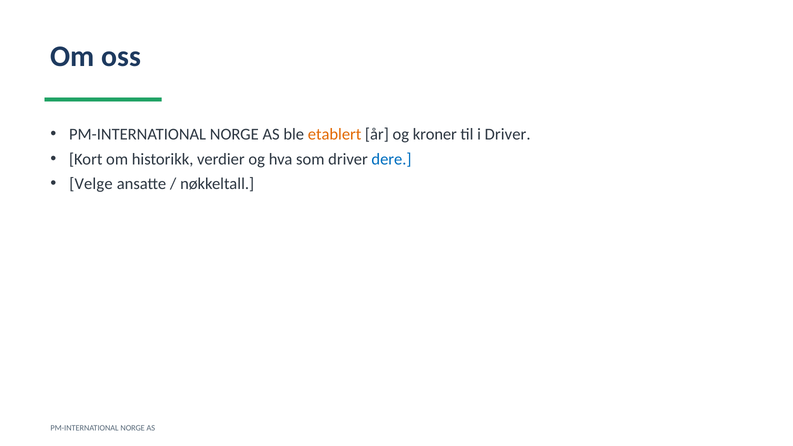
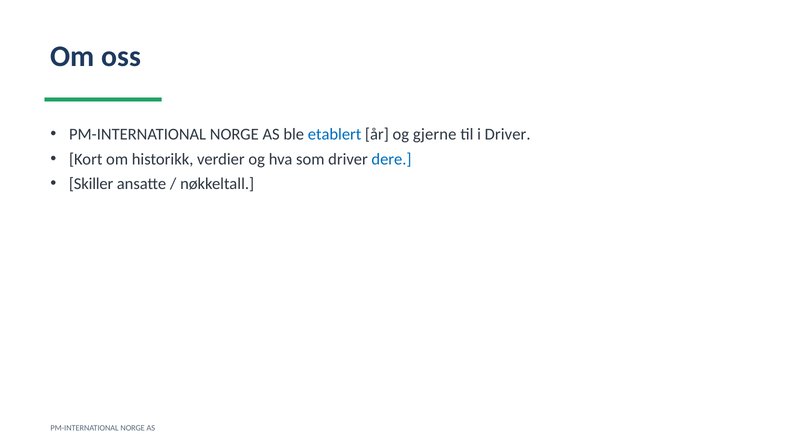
etablert colour: orange -> blue (335, 134)
kroner: kroner -> gjerne (435, 134)
Velge: Velge -> Skiller (91, 184)
